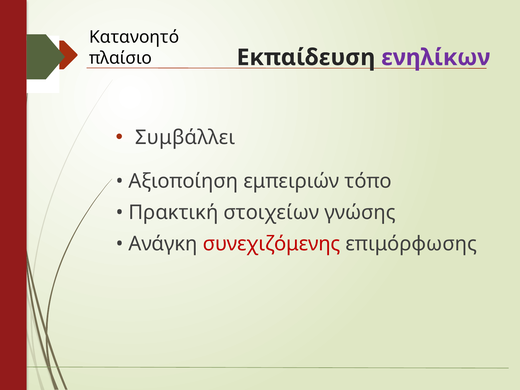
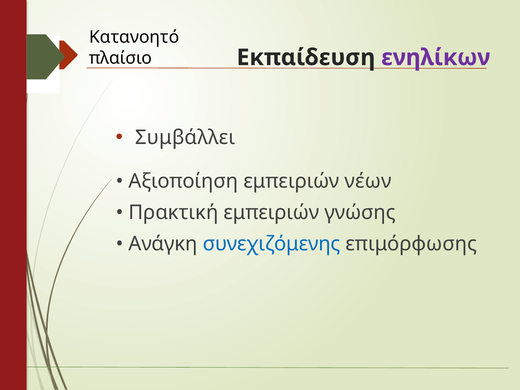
τόπο: τόπο -> νέων (368, 181)
Πρακτική στοιχείων: στοιχείων -> εμπειριών (271, 212)
συνεχιζόμενης colour: red -> blue (272, 244)
